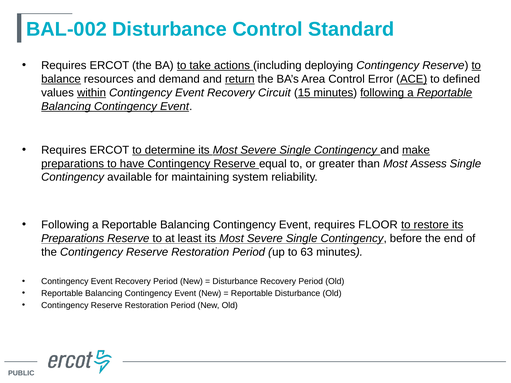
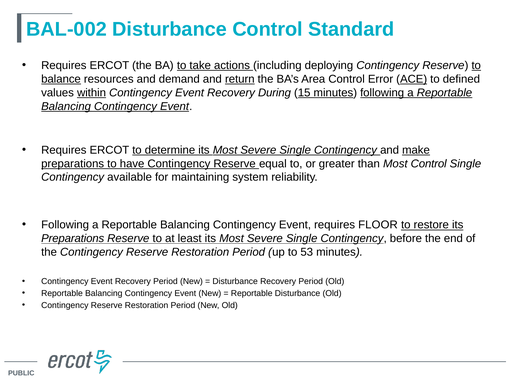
Circuit: Circuit -> During (274, 93)
Most Assess: Assess -> Control (429, 164)
63: 63 -> 53 (307, 252)
